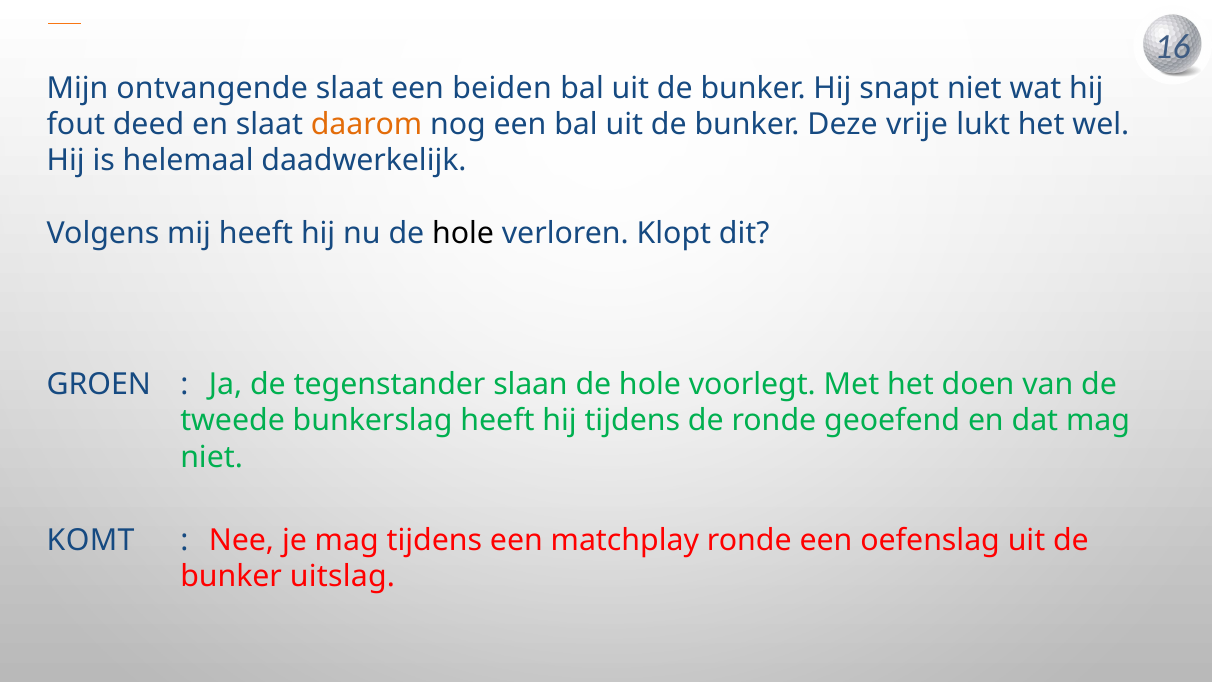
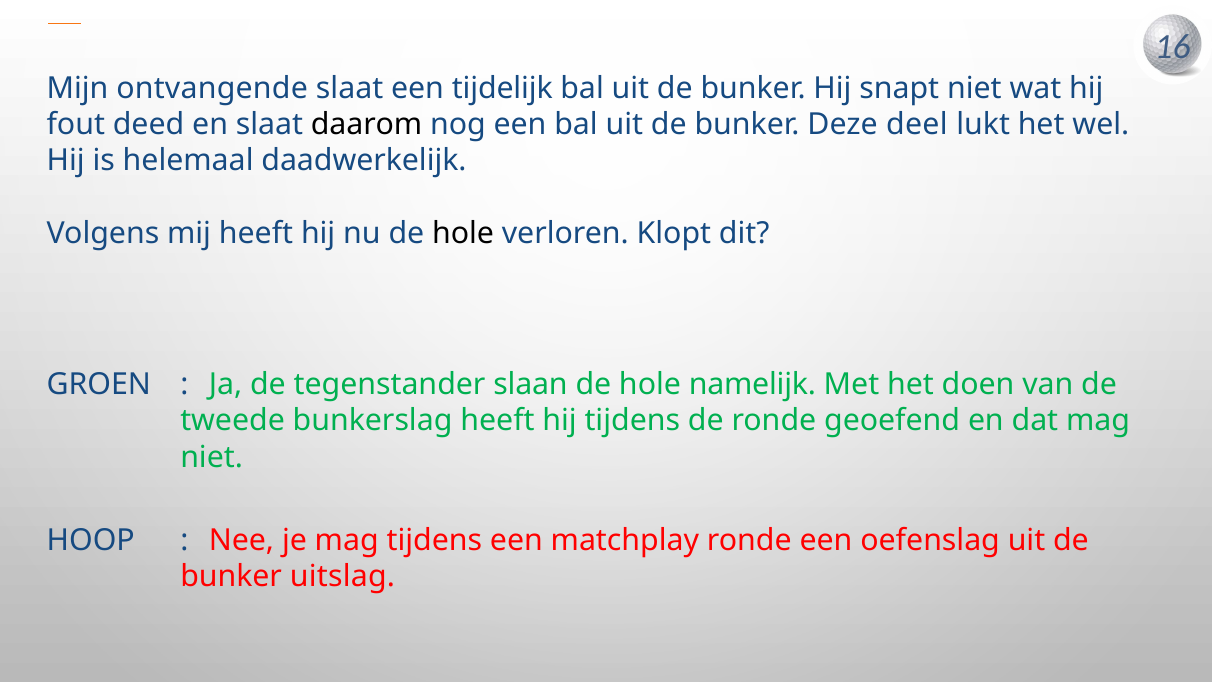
beiden: beiden -> tijdelijk (502, 88)
daarom colour: orange -> black (367, 124)
vrije: vrije -> deel (917, 124)
voorlegt: voorlegt -> namelijk (752, 384)
KOMT: KOMT -> HOOP (91, 540)
